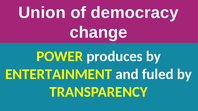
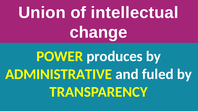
democracy: democracy -> intellectual (135, 13)
ENTERTAINMENT: ENTERTAINMENT -> ADMINISTRATIVE (59, 74)
